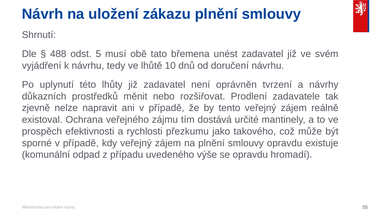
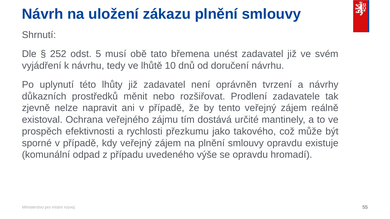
488: 488 -> 252 (58, 54)
